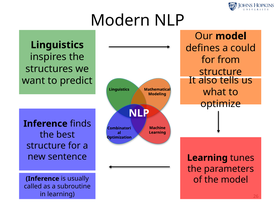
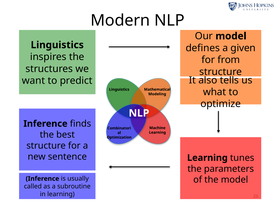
could: could -> given (243, 48)
